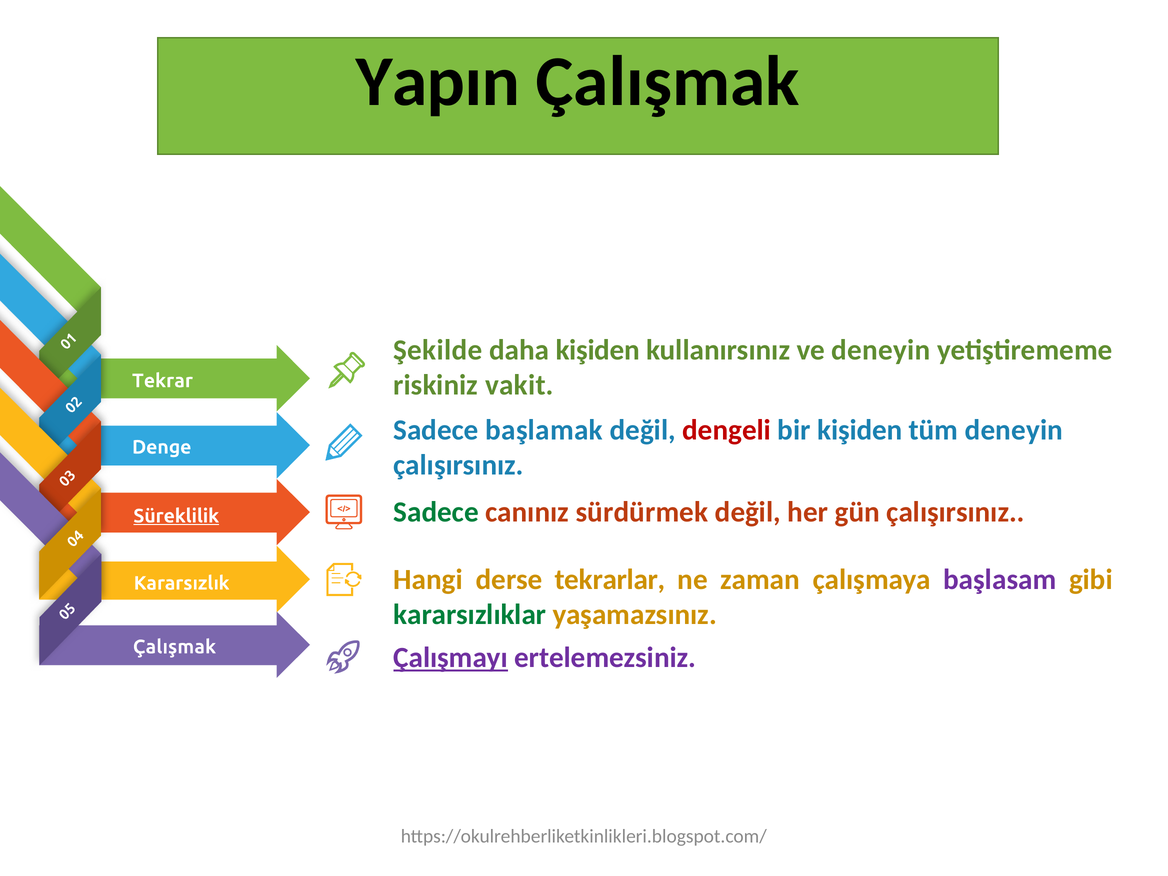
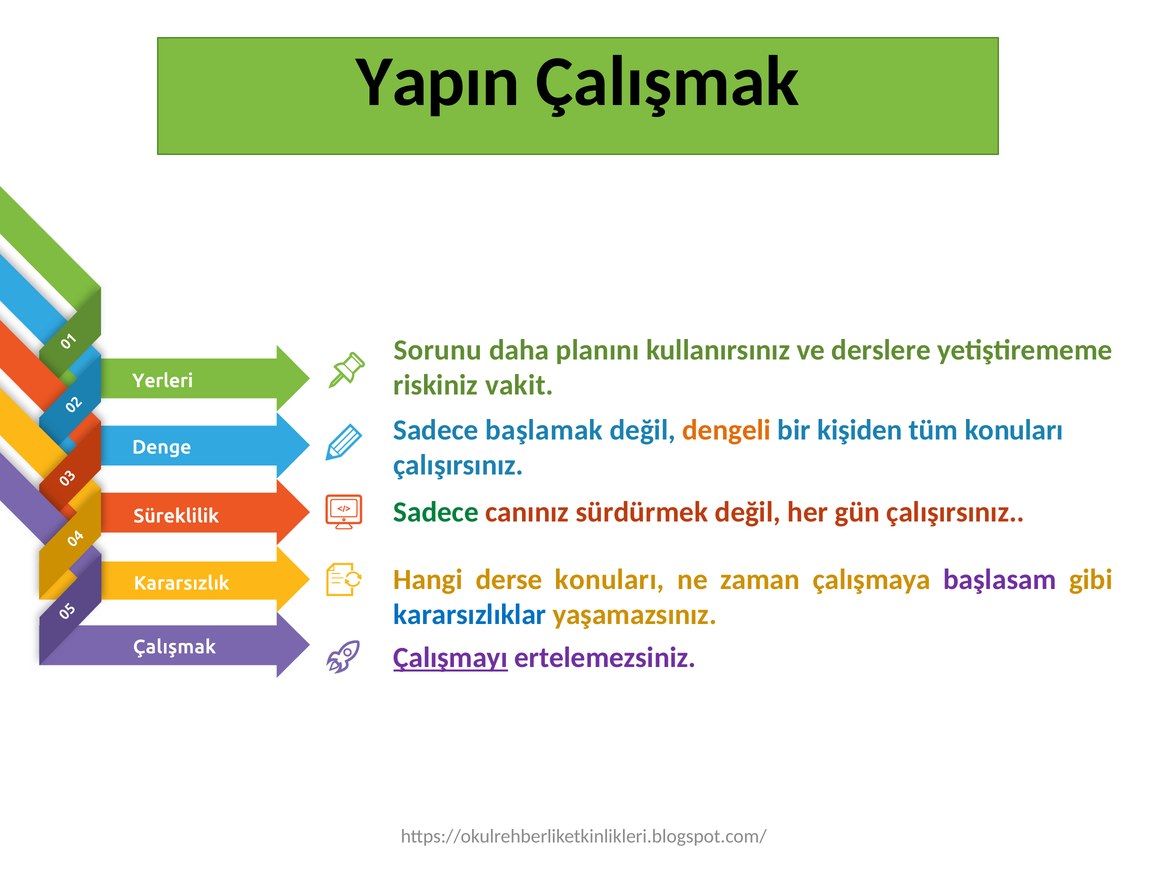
Şekilde: Şekilde -> Sorunu (438, 350)
daha kişiden: kişiden -> planını (598, 350)
ve deneyin: deneyin -> derslere (881, 350)
Tekrar: Tekrar -> Yerleri (163, 381)
dengeli colour: red -> orange (727, 430)
tüm deneyin: deneyin -> konuları (1014, 430)
Süreklilik underline: present -> none (176, 516)
derse tekrarlar: tekrarlar -> konuları (610, 580)
kararsızlıklar colour: green -> blue (470, 615)
